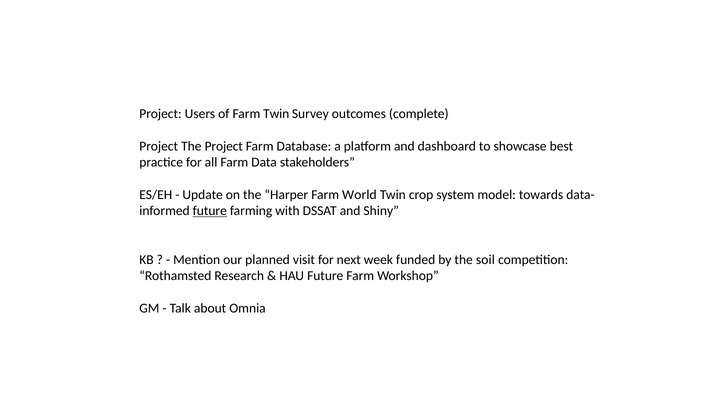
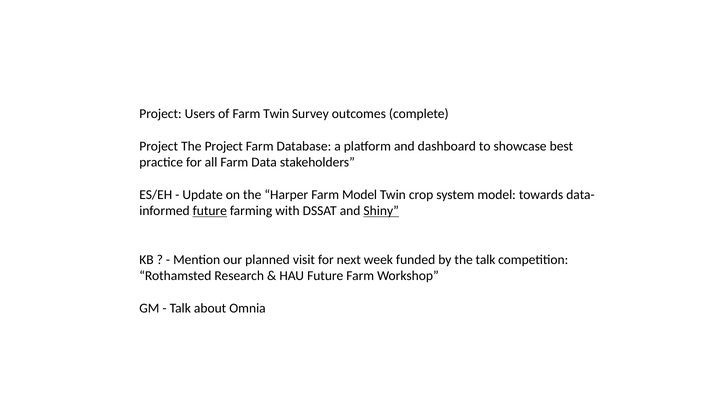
Farm World: World -> Model (360, 195)
Shiny underline: none -> present (381, 211)
the soil: soil -> talk (486, 259)
